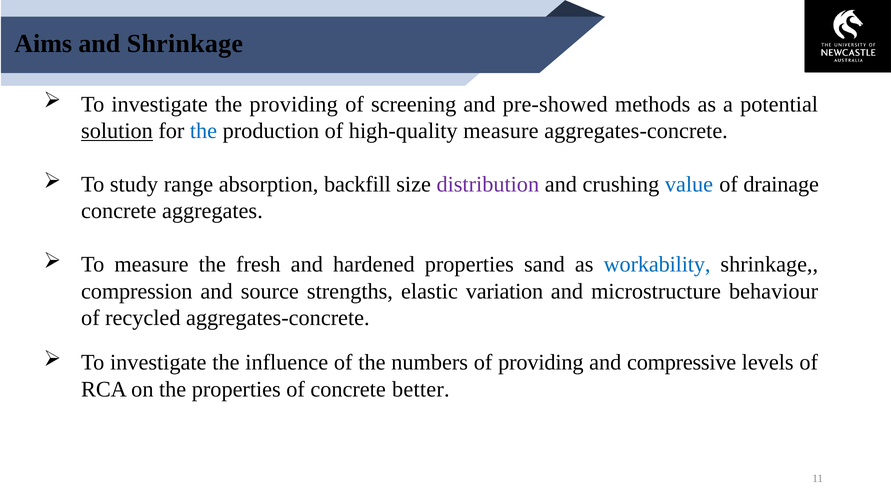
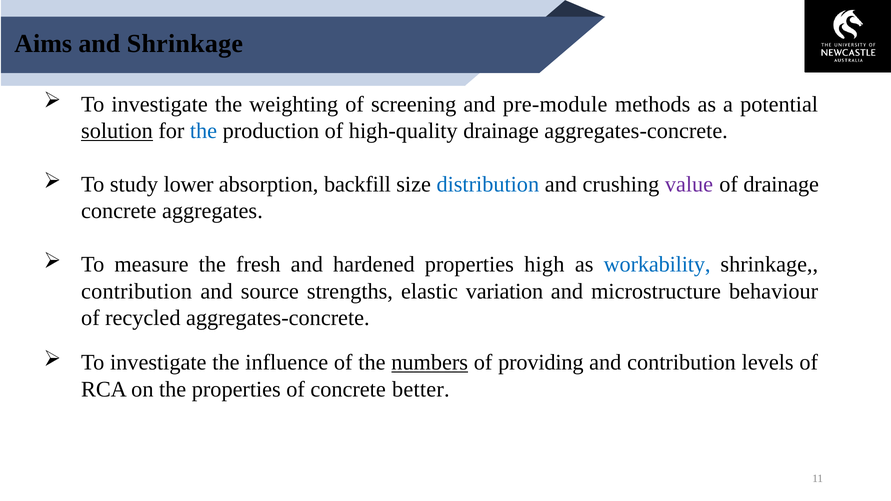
the providing: providing -> weighting (294, 104)
pre-showed: pre-showed -> pre-module (555, 104)
high-quality measure: measure -> drainage (501, 131)
range: range -> lower (189, 184)
distribution colour: purple -> blue (488, 184)
value colour: blue -> purple (689, 184)
sand: sand -> high (544, 265)
compression: compression -> contribution (137, 291)
numbers underline: none -> present (430, 363)
and compressive: compressive -> contribution (682, 363)
